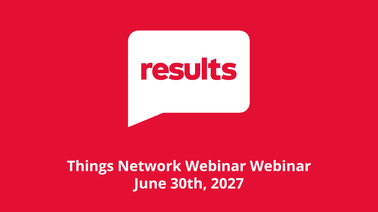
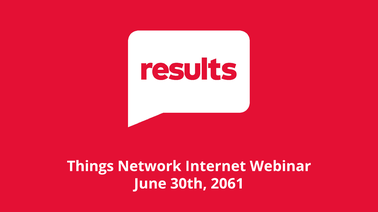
Network Webinar: Webinar -> Internet (216, 167)
2027: 2027 -> 2061 (227, 184)
